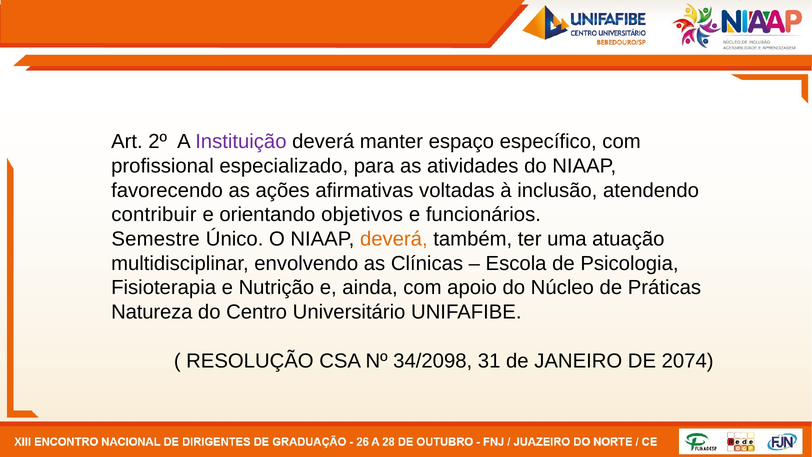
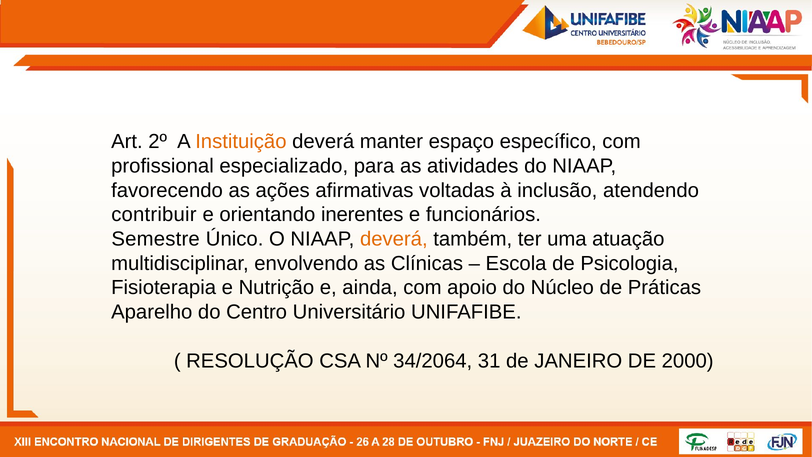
Instituição colour: purple -> orange (241, 141)
objetivos: objetivos -> inerentes (362, 215)
Natureza: Natureza -> Aparelho (152, 312)
34/2098: 34/2098 -> 34/2064 (433, 361)
2074: 2074 -> 2000 (688, 361)
